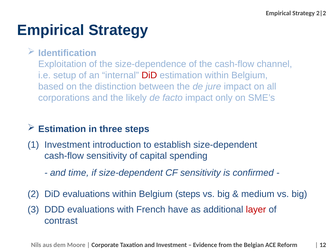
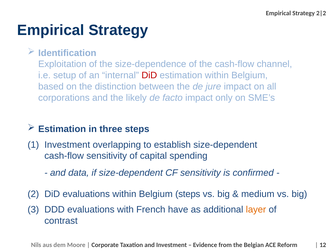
introduction: introduction -> overlapping (117, 145)
time: time -> data (79, 173)
layer colour: red -> orange (256, 210)
